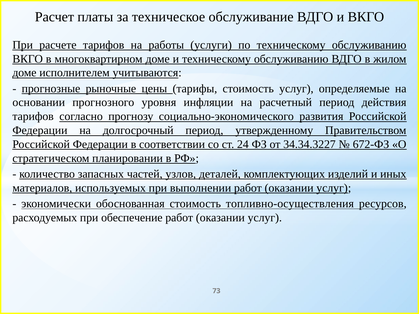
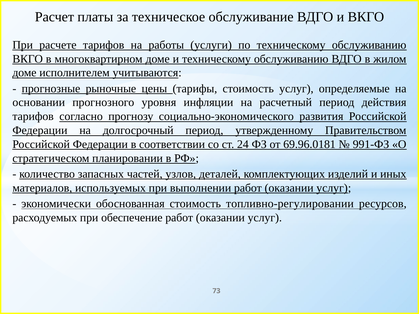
34.34.3227: 34.34.3227 -> 69.96.0181 (310, 144)
672-ФЗ: 672-ФЗ -> 991-ФЗ (371, 144)
топливно-осуществления: топливно-осуществления -> топливно-регулировании (290, 204)
